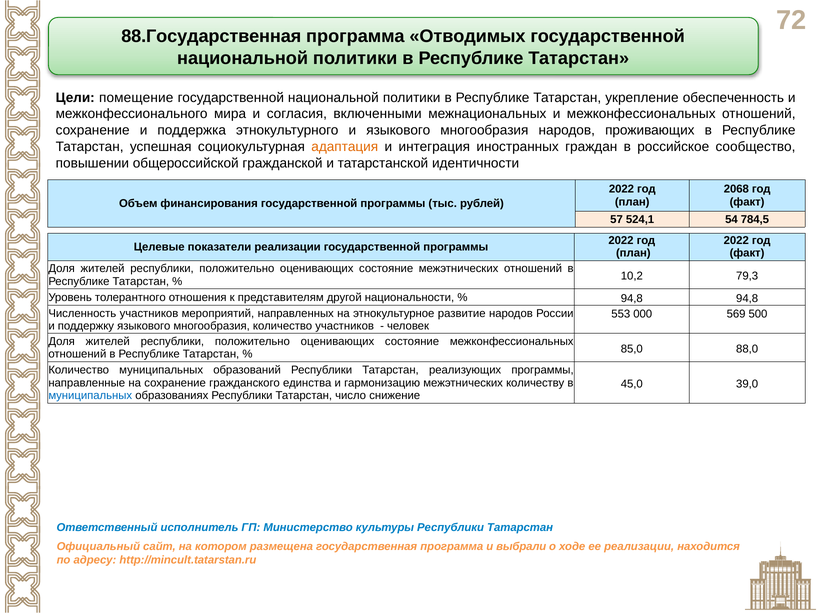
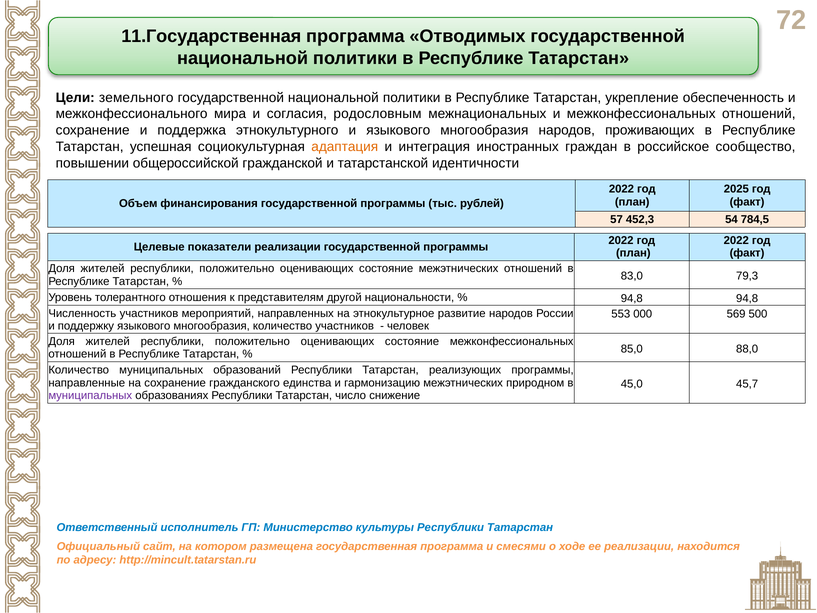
88.Государственная: 88.Государственная -> 11.Государственная (211, 36)
помещение: помещение -> земельного (136, 98)
включенными: включенными -> родословным (378, 114)
2068: 2068 -> 2025 (736, 189)
524,1: 524,1 -> 452,3 (640, 220)
10,2: 10,2 -> 83,0 (632, 276)
количеству: количеству -> природном (535, 383)
39,0: 39,0 -> 45,7 (747, 384)
муниципальных colour: blue -> purple (90, 395)
выбрали: выбрали -> смесями (521, 546)
